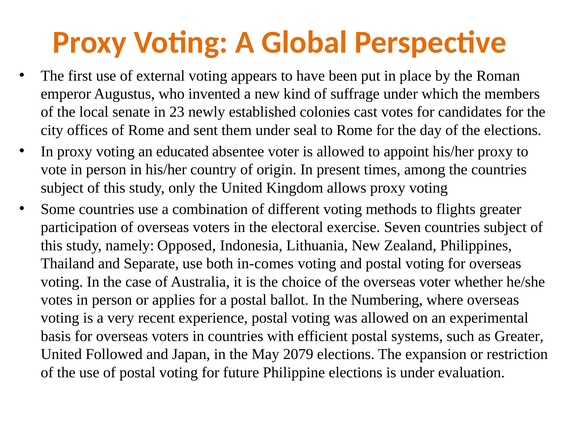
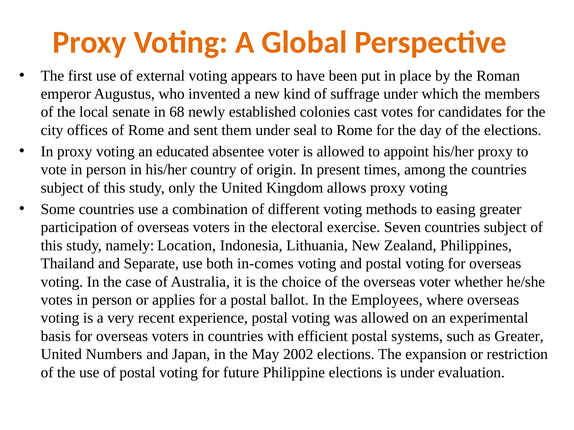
23: 23 -> 68 (177, 112)
flights: flights -> easing (456, 209)
Opposed: Opposed -> Location (187, 246)
Numbering: Numbering -> Employees (387, 300)
Followed: Followed -> Numbers (114, 355)
2079: 2079 -> 2002 (298, 355)
